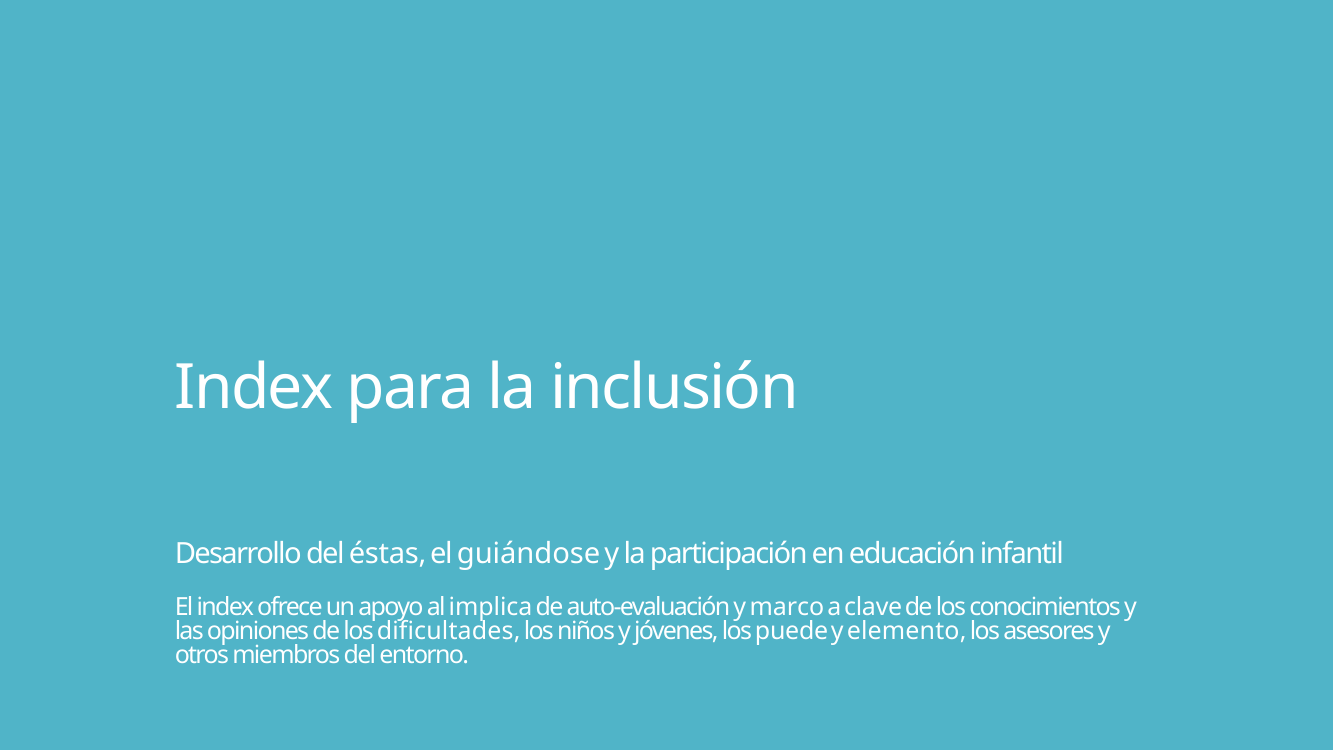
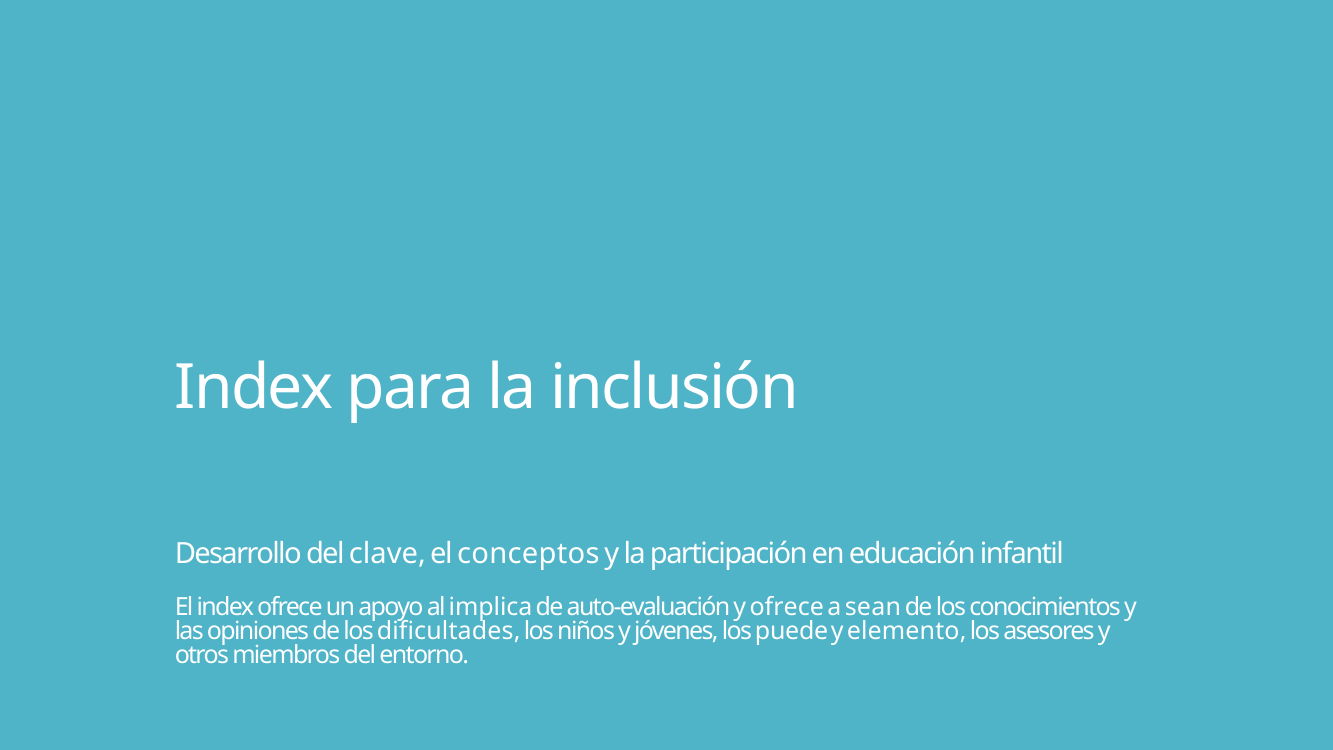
éstas: éstas -> clave (387, 553)
guiándose: guiándose -> conceptos (528, 553)
y marco: marco -> ofrece (787, 607)
clave: clave -> sean (873, 607)
